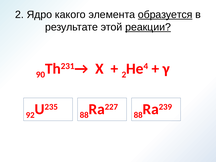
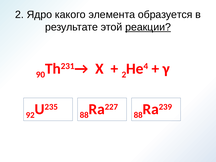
образуется underline: present -> none (165, 15)
